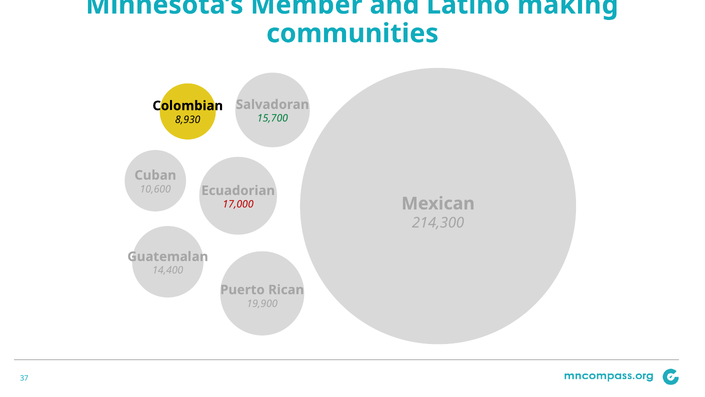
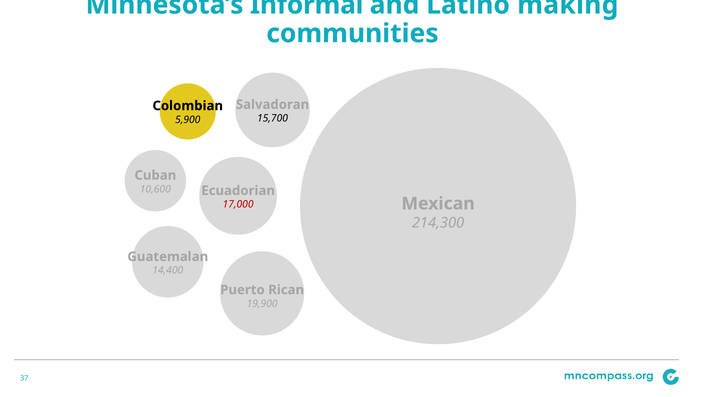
Member: Member -> Informal (307, 5)
15,700 colour: green -> black (273, 118)
8,930: 8,930 -> 5,900 (188, 120)
